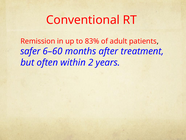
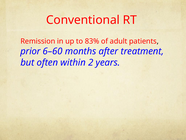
safer: safer -> prior (30, 51)
